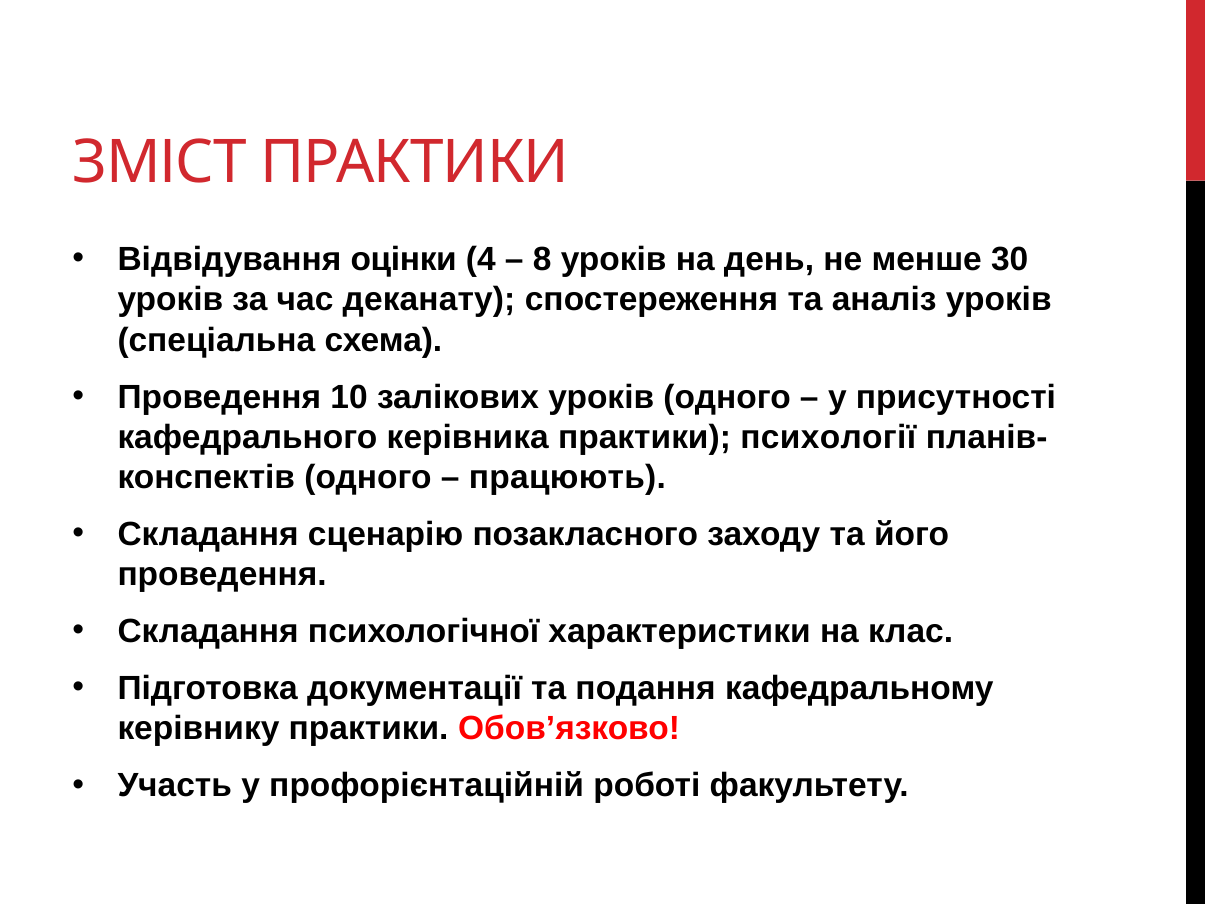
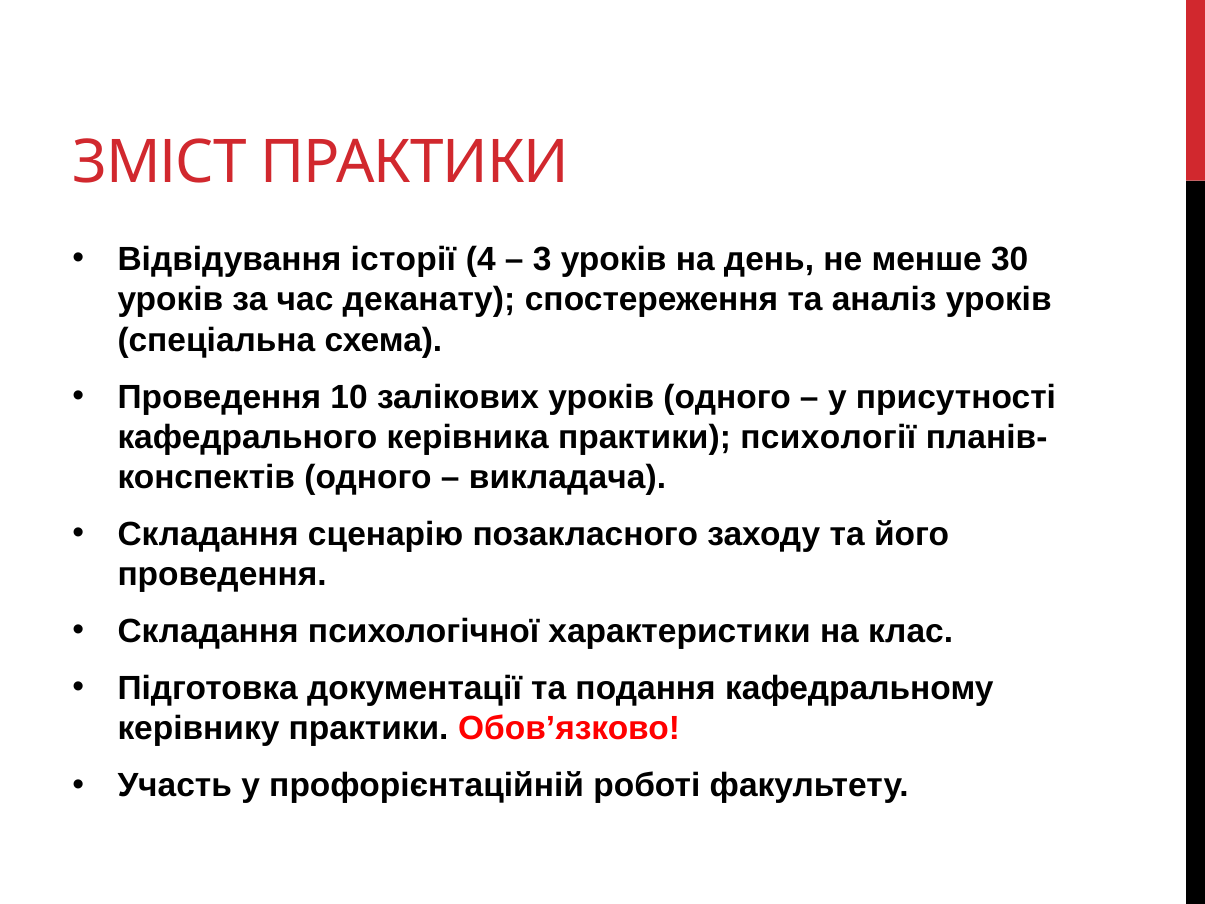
оцінки: оцінки -> історії (403, 259)
8: 8 -> 3 (542, 259)
працюють: працюють -> викладача (567, 477)
